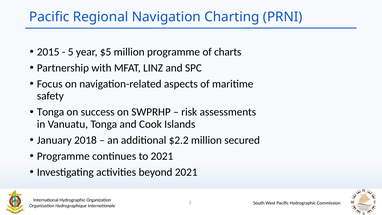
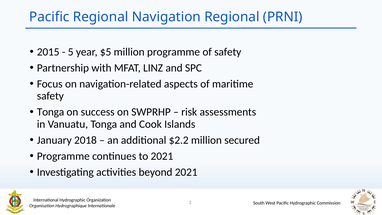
Navigation Charting: Charting -> Regional (232, 17)
of charts: charts -> safety (228, 52)
